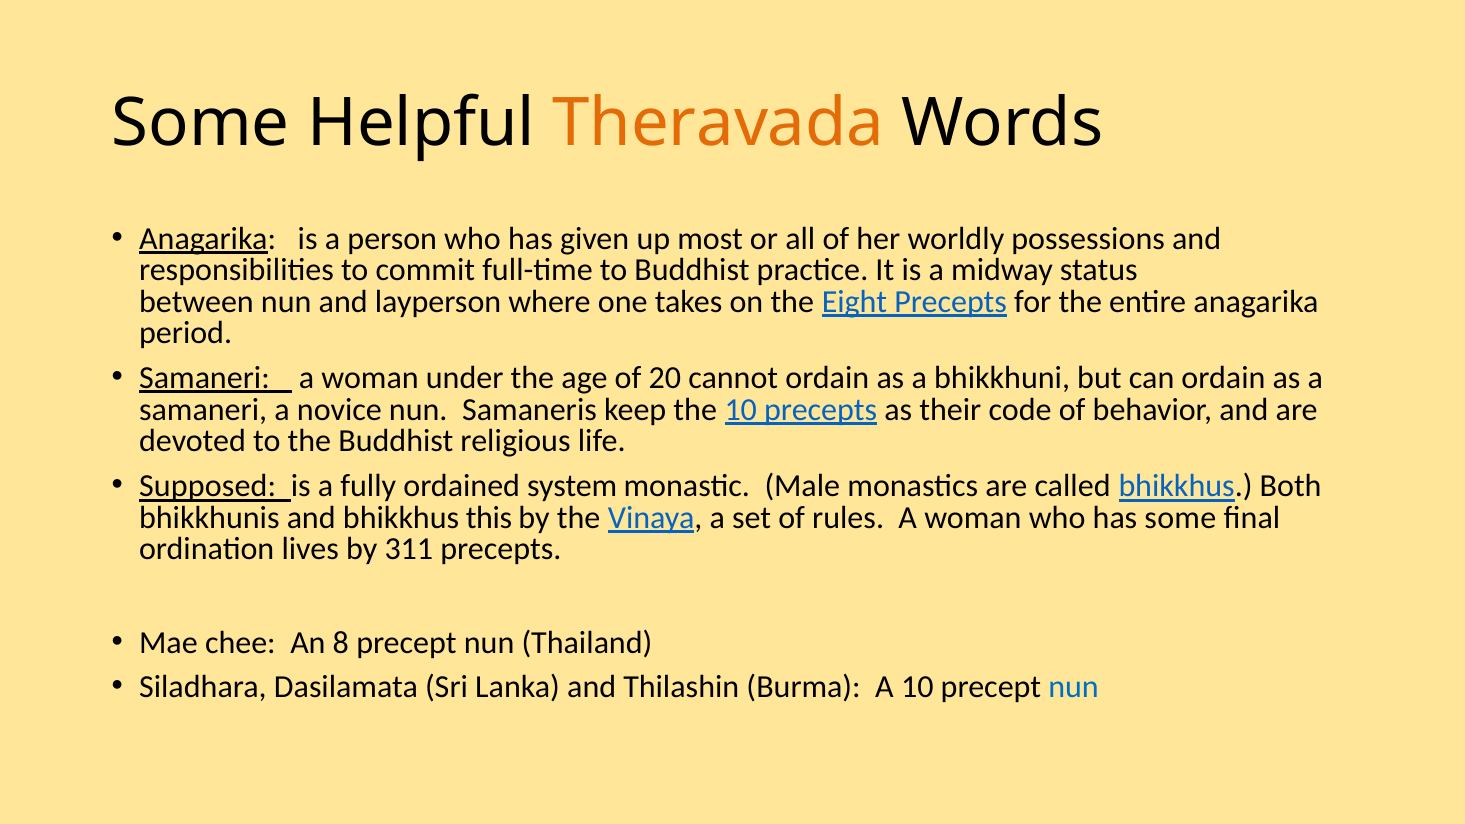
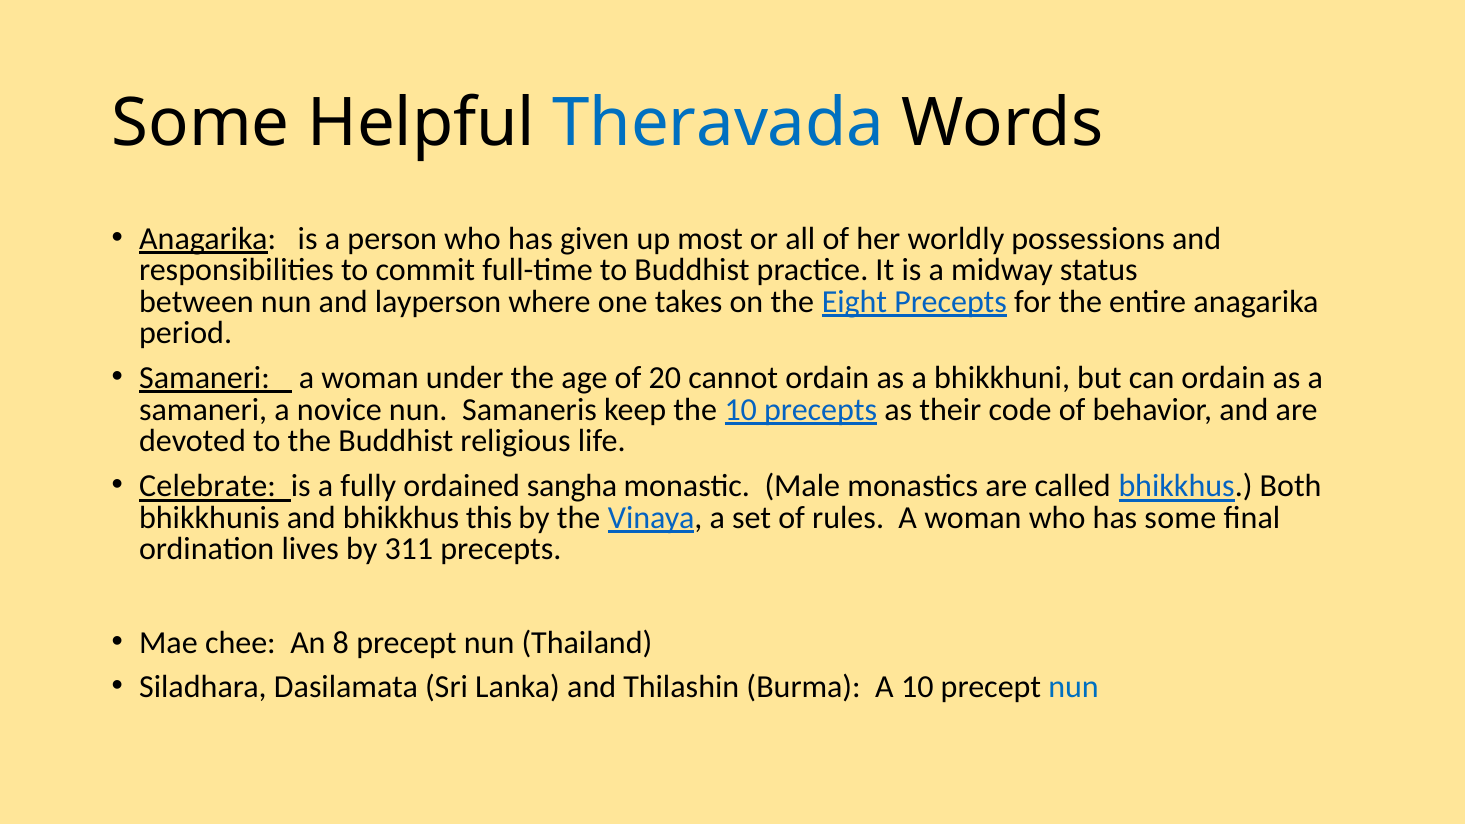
Theravada colour: orange -> blue (719, 123)
Supposed: Supposed -> Celebrate (208, 486)
system: system -> sangha (572, 486)
